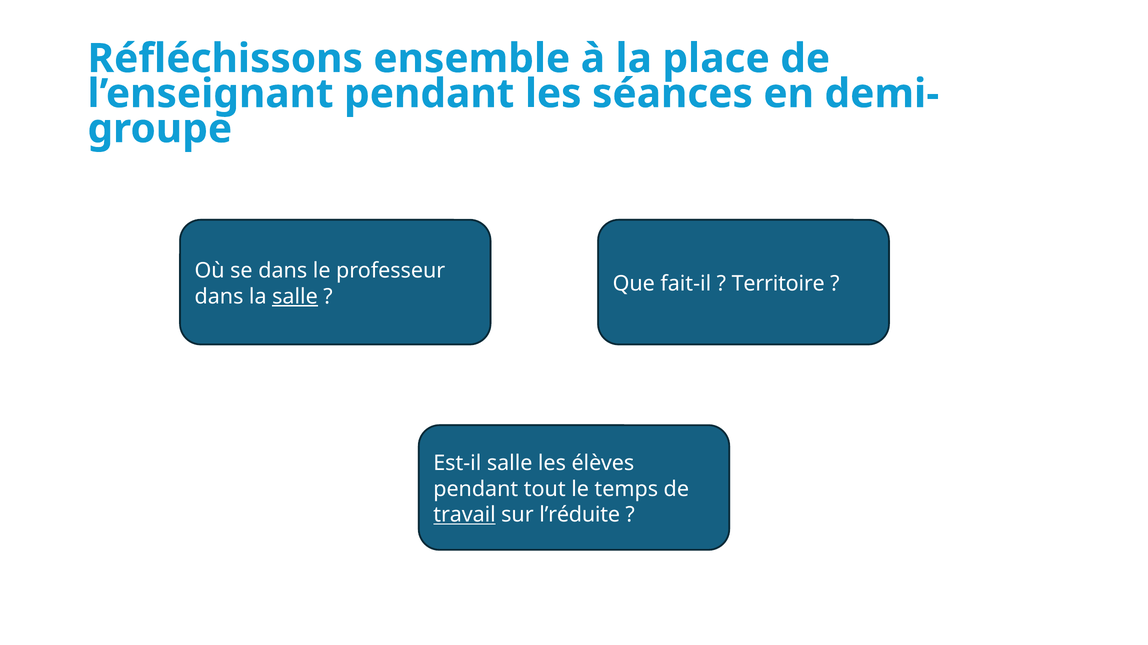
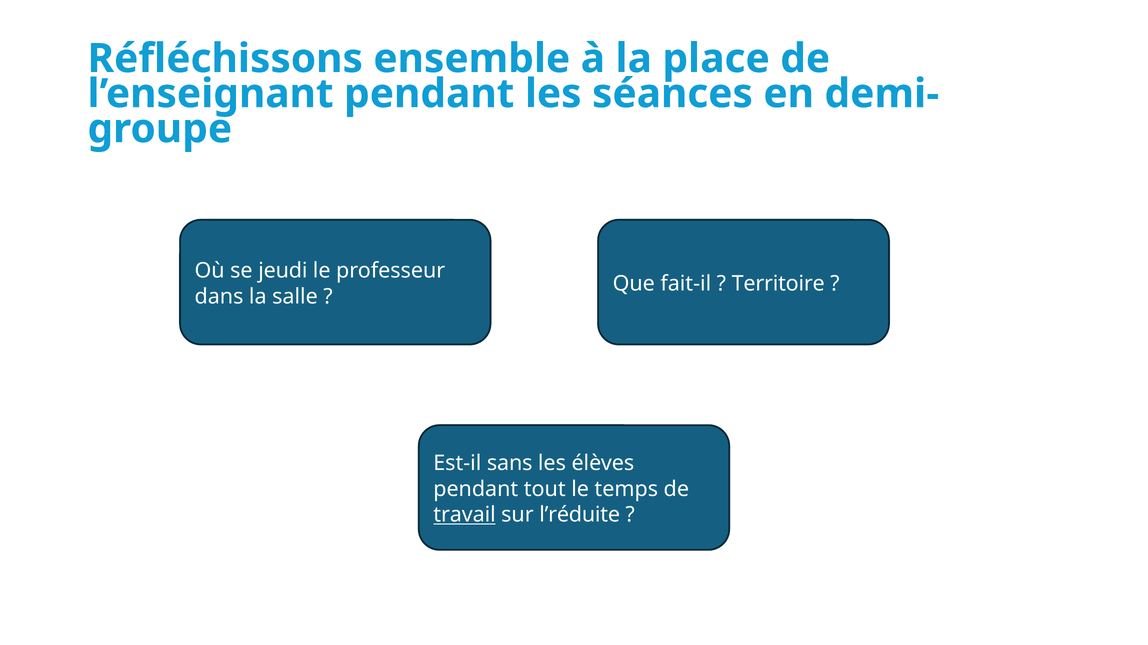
se dans: dans -> jeudi (283, 271)
salle underline: present -> none (295, 297)
Est-il salle: salle -> sans (510, 464)
